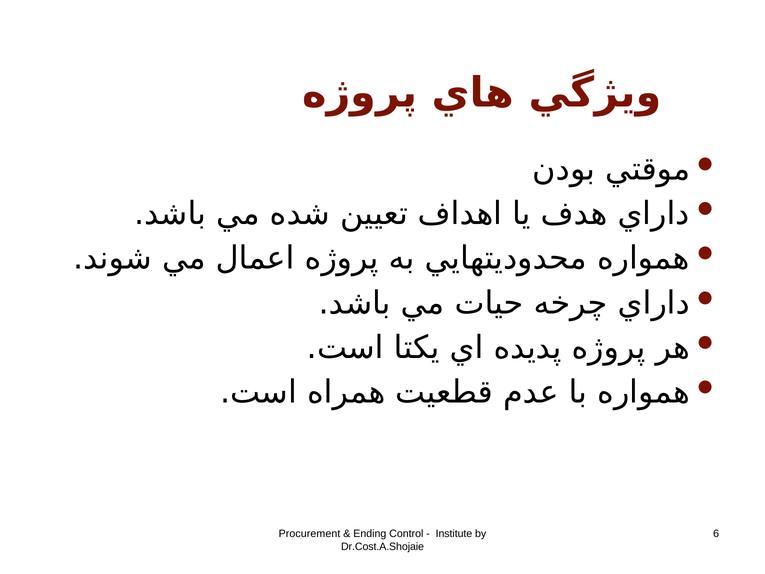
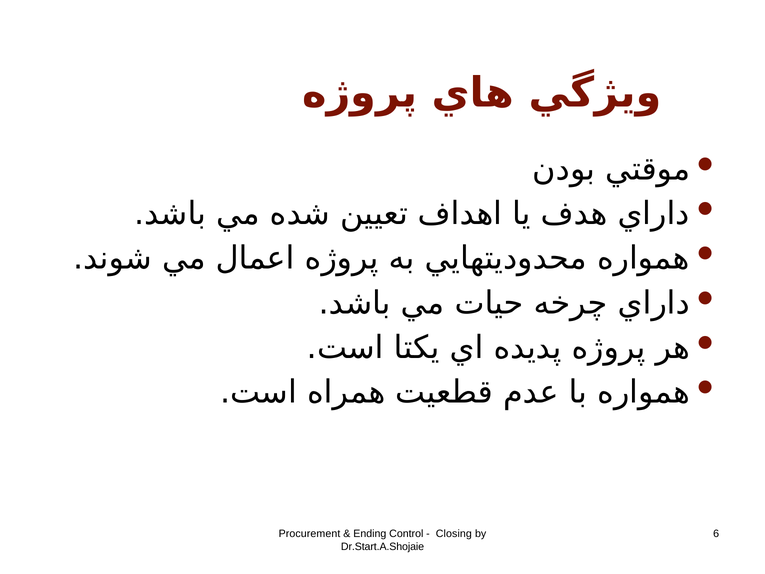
Institute: Institute -> Closing (454, 534)
Dr.Cost.A.Shojaie: Dr.Cost.A.Shojaie -> Dr.Start.A.Shojaie (383, 546)
